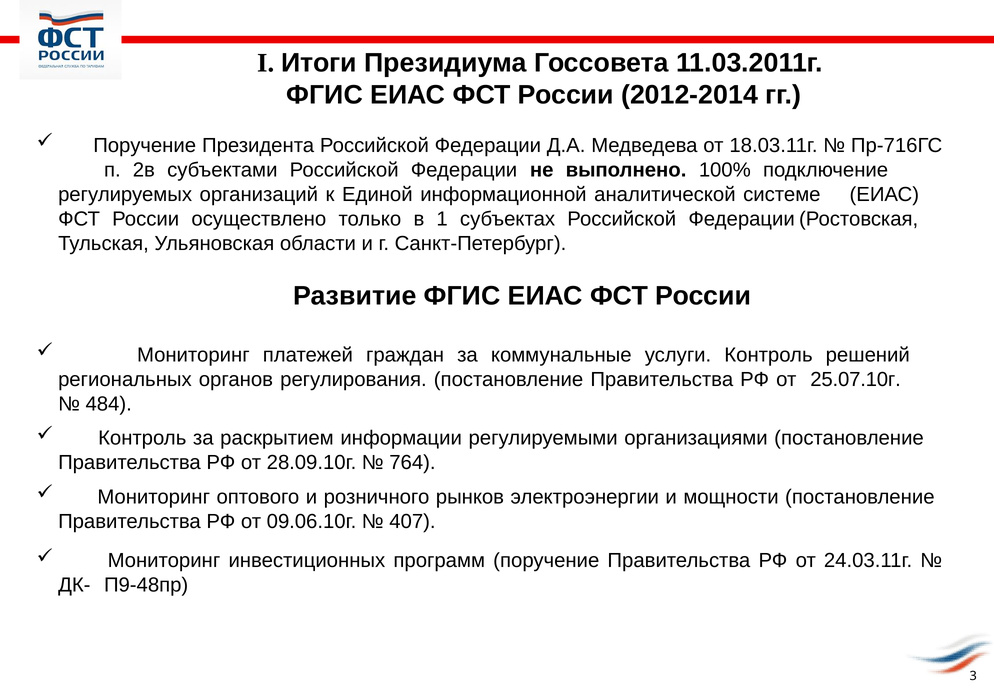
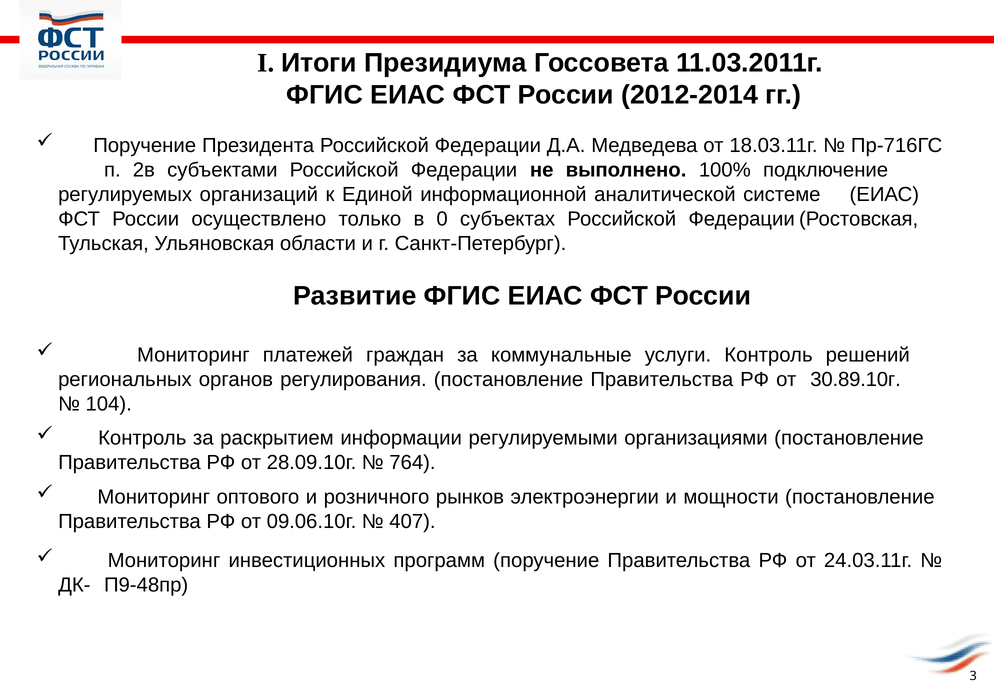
1: 1 -> 0 (442, 219)
25.07.10г: 25.07.10г -> 30.89.10г (856, 379)
484: 484 -> 104 (109, 404)
